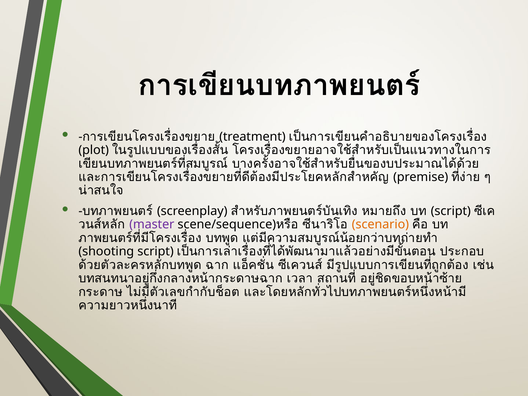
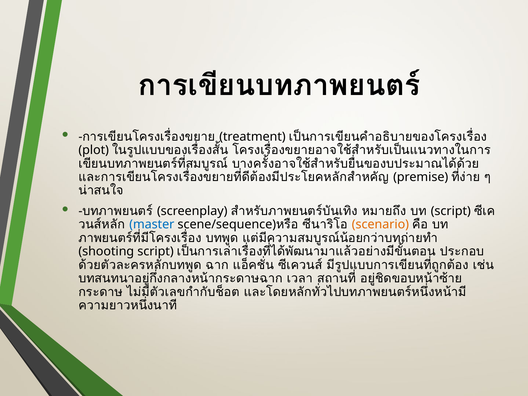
master colour: purple -> blue (152, 225)
